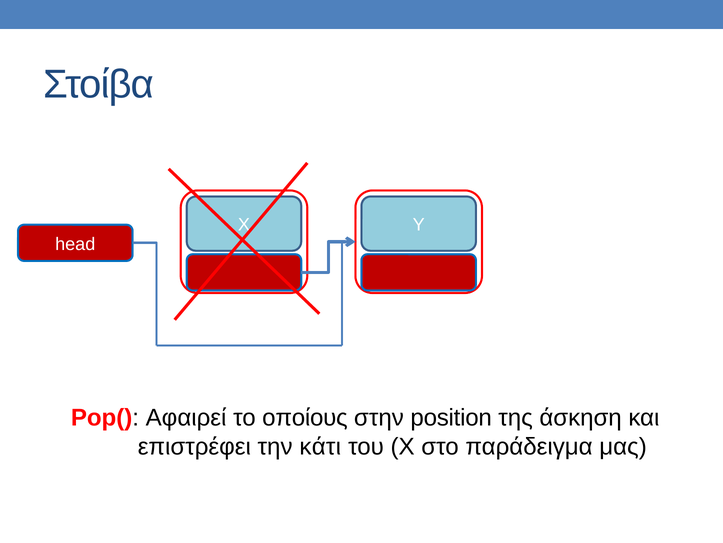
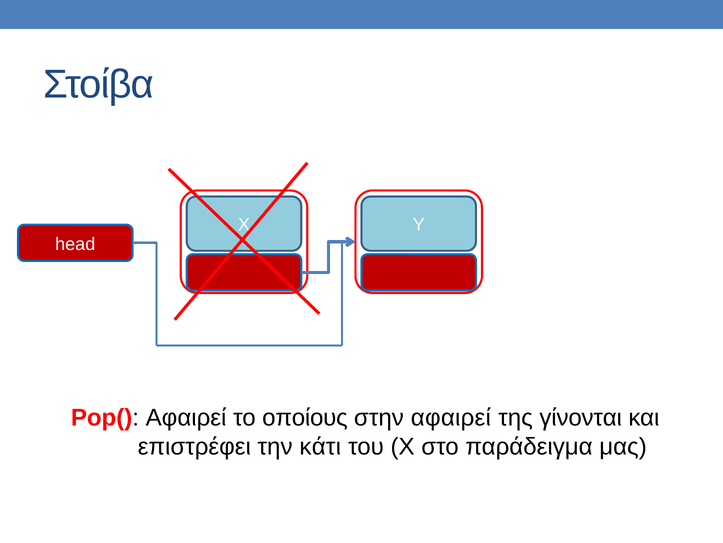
στην position: position -> αφαιρεί (451, 417)
άσκηση: άσκηση -> γίνονται (581, 417)
